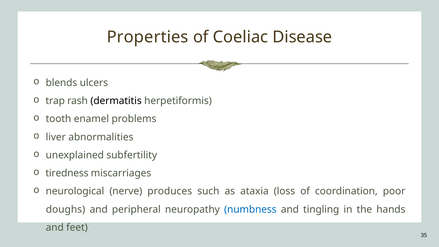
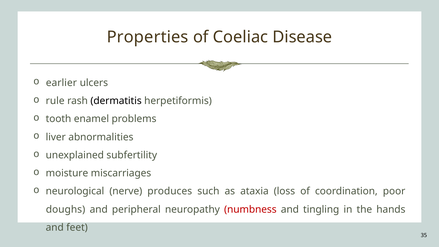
blends: blends -> earlier (61, 83)
trap: trap -> rule (55, 101)
tiredness: tiredness -> moisture (67, 173)
numbness colour: blue -> red (250, 209)
